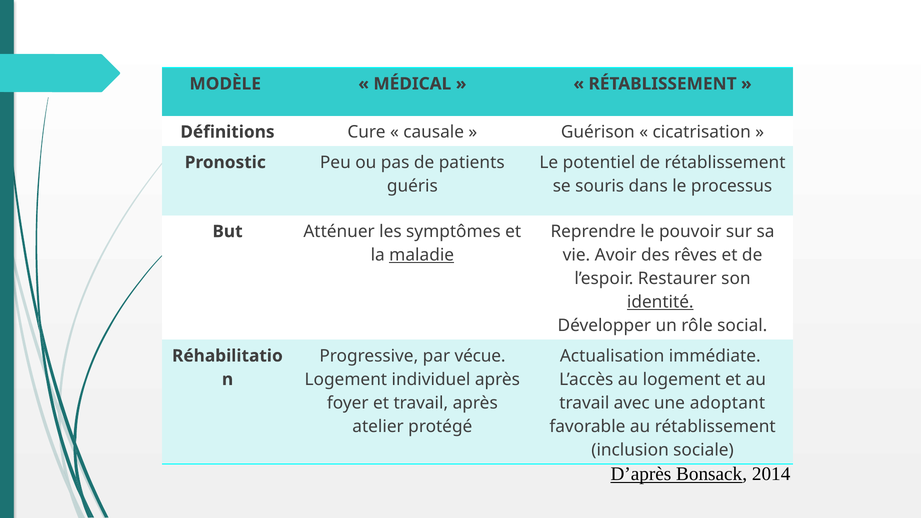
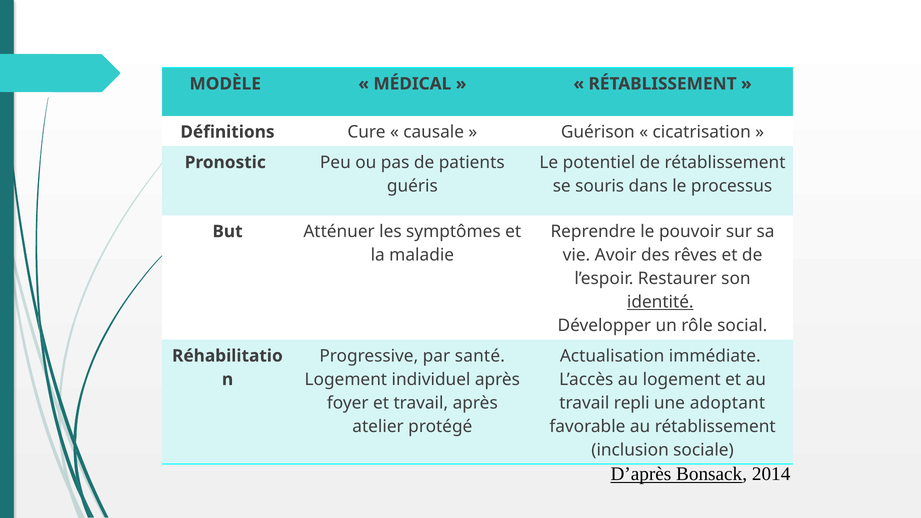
maladie underline: present -> none (422, 255)
vécue: vécue -> santé (480, 356)
avec: avec -> repli (632, 403)
